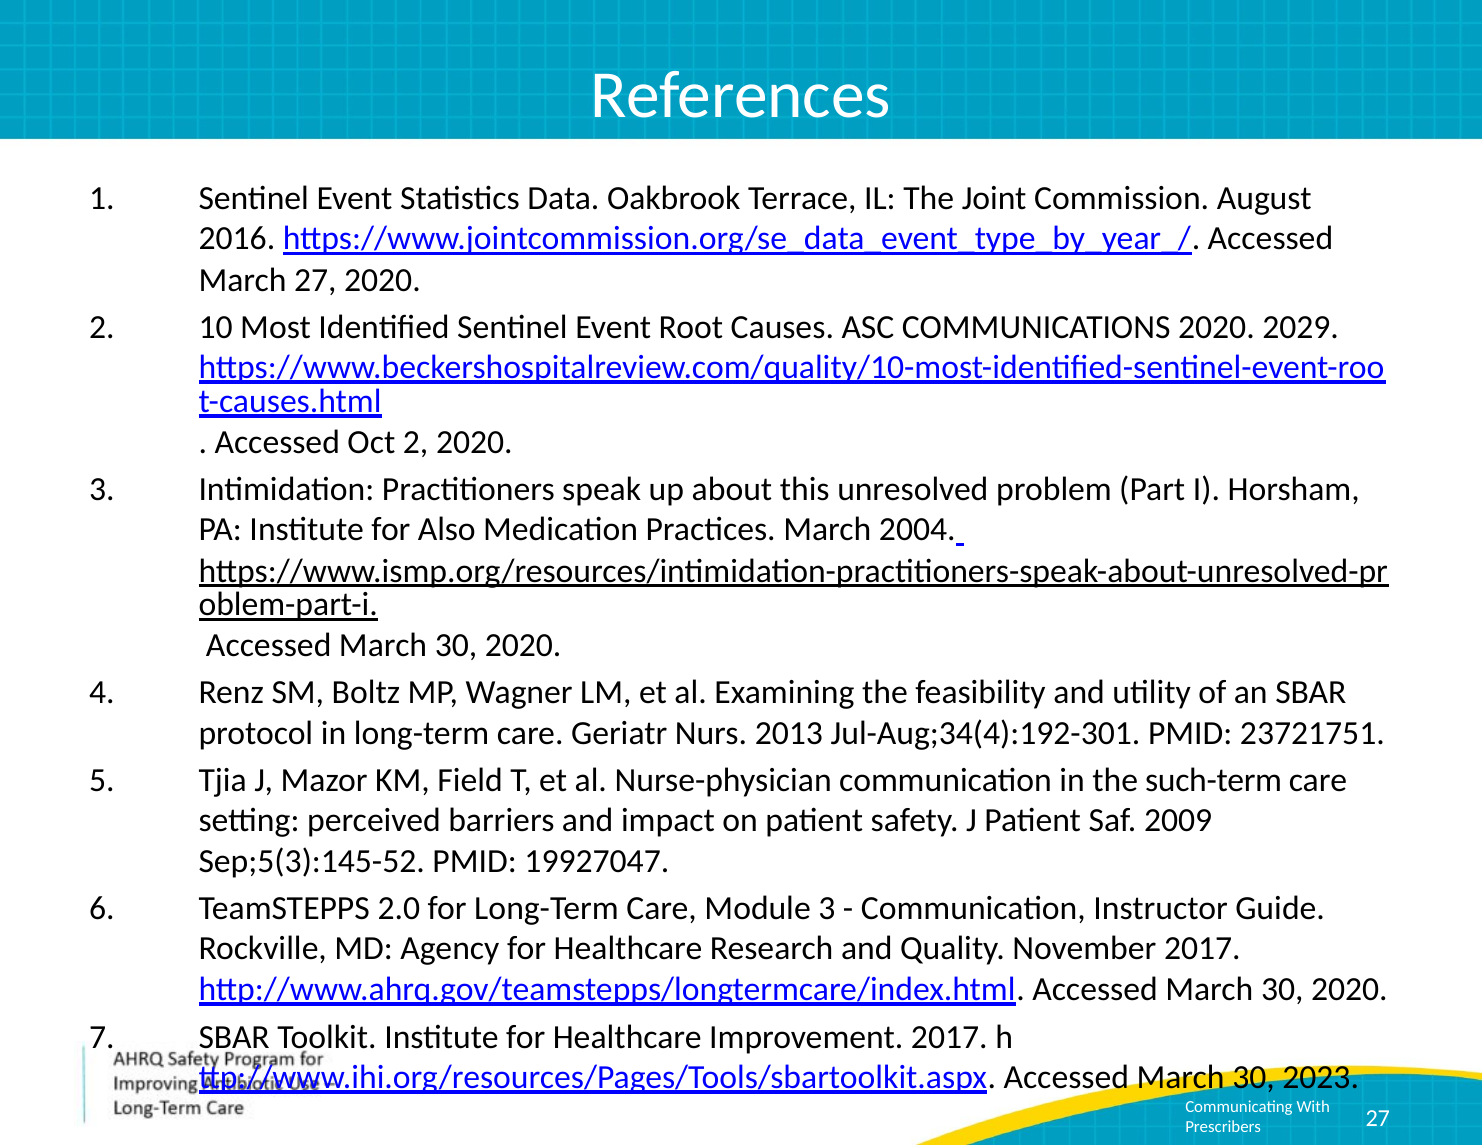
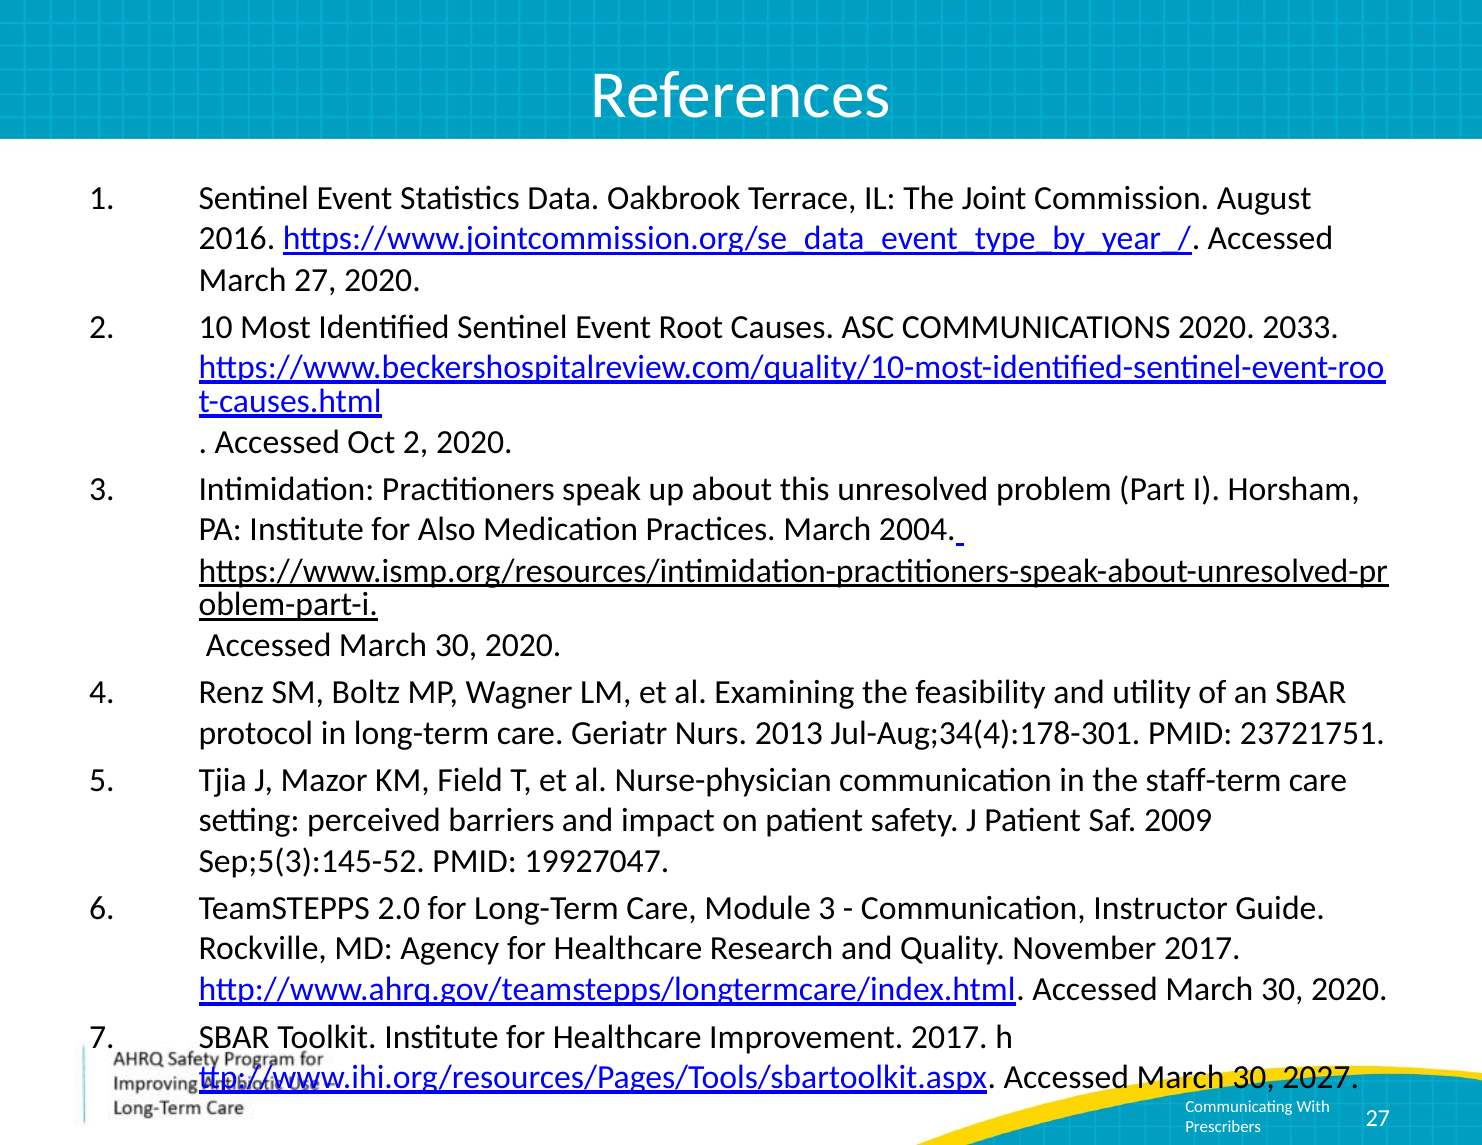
2029: 2029 -> 2033 (1301, 327)
Jul-Aug;34(4):192-301: Jul-Aug;34(4):192-301 -> Jul-Aug;34(4):178-301 (986, 733)
such-term: such-term -> staff-term (1214, 781)
2023: 2023 -> 2027 (1321, 1078)
